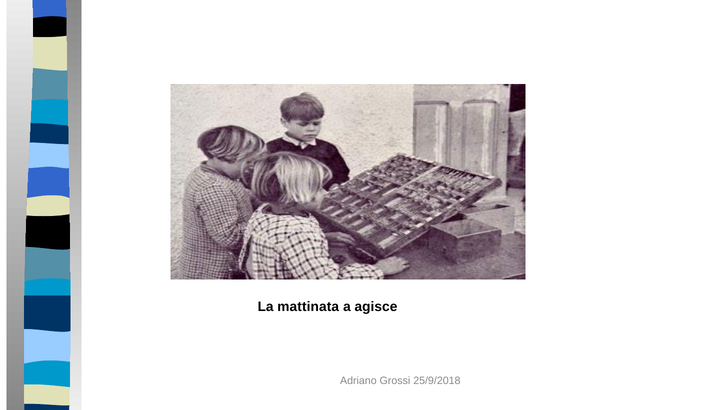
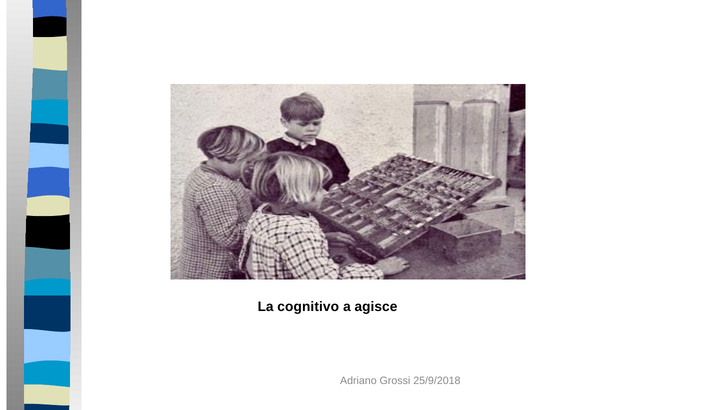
mattinata: mattinata -> cognitivo (308, 307)
